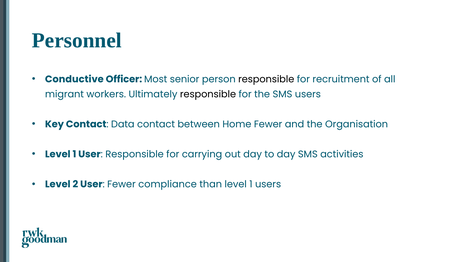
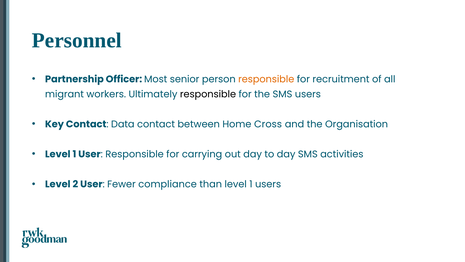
Conductive: Conductive -> Partnership (74, 79)
responsible colour: black -> orange (266, 79)
Home Fewer: Fewer -> Cross (268, 124)
